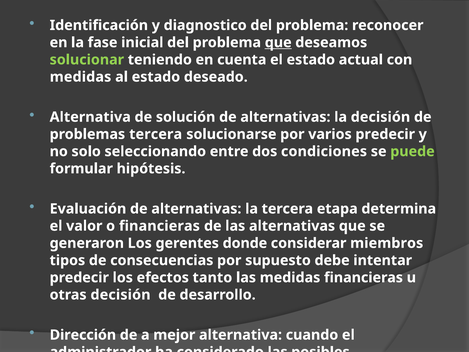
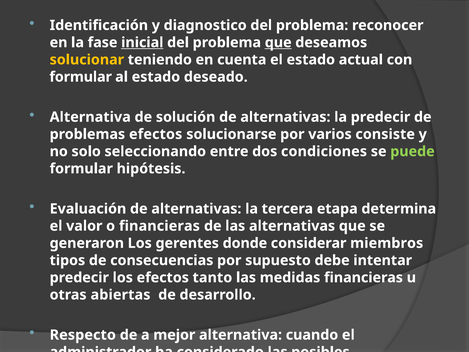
inicial underline: none -> present (142, 42)
solucionar colour: light green -> yellow (87, 60)
medidas: medidas -> formular (81, 77)
alternativas la decisión: decisión -> predecir (381, 117)
problemas tercera: tercera -> efectos (156, 134)
varios predecir: predecir -> consiste (385, 134)
otras decisión: decisión -> abiertas (121, 295)
Dirección: Dirección -> Respecto (83, 335)
